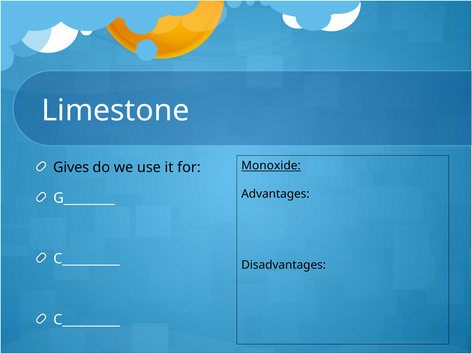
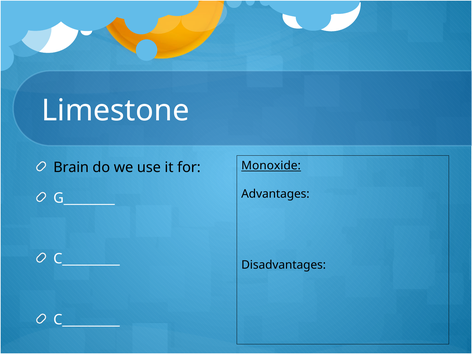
Gives: Gives -> Brain (71, 168)
